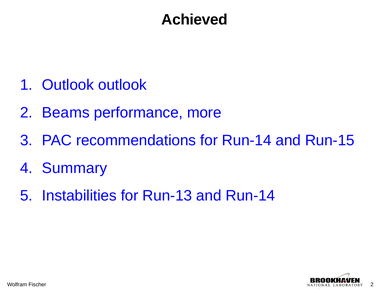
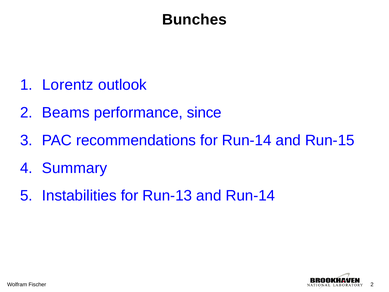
Achieved: Achieved -> Bunches (194, 20)
Outlook: Outlook -> Lorentz (68, 85)
more: more -> since (204, 113)
